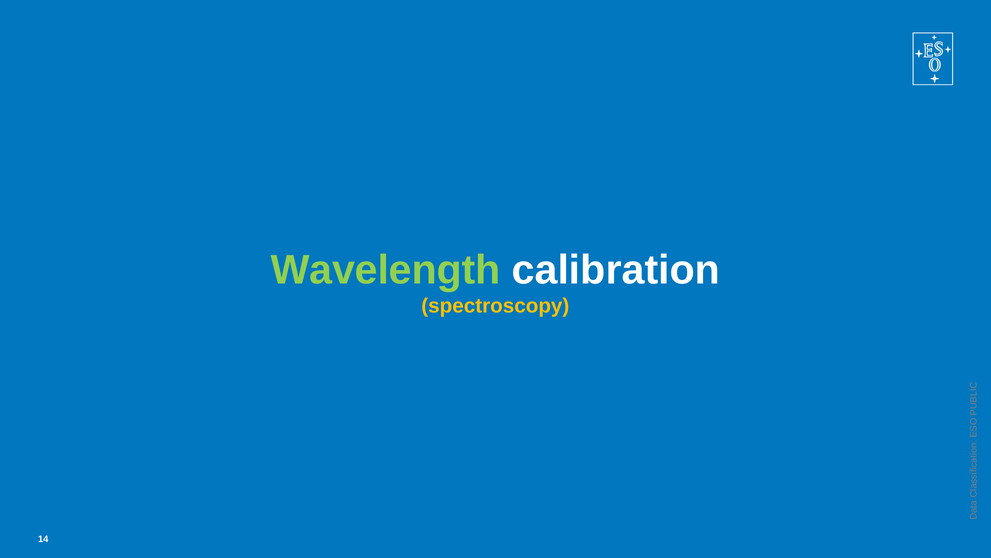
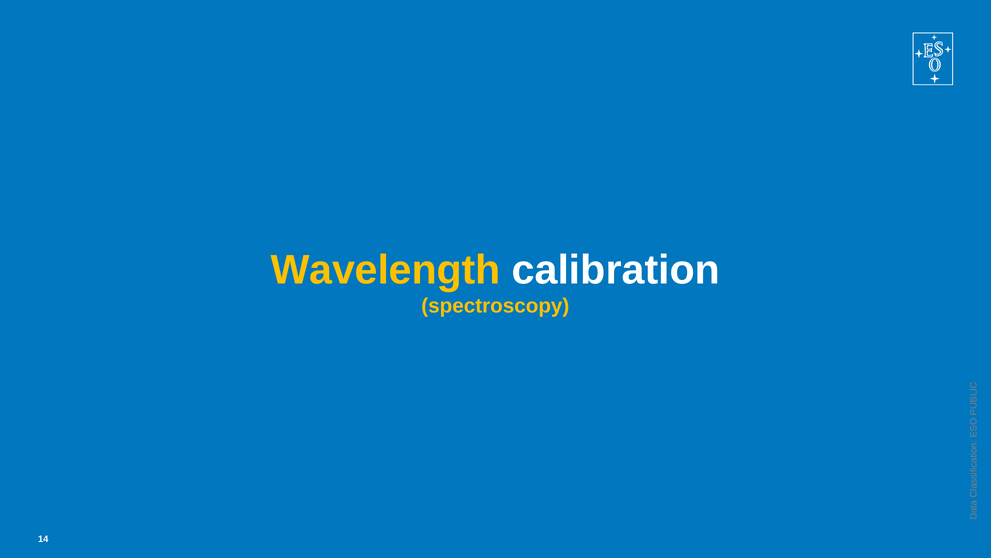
Wavelength colour: light green -> yellow (385, 270)
